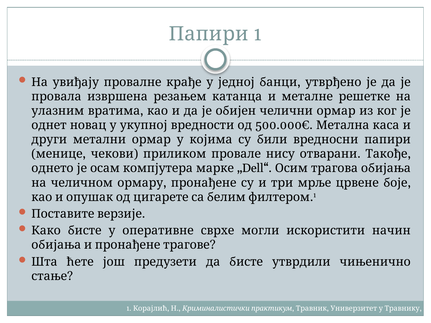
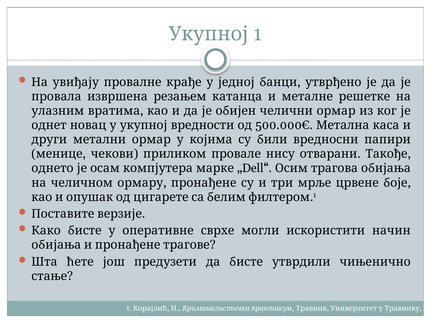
Папири: Папири -> Укупној (209, 34)
